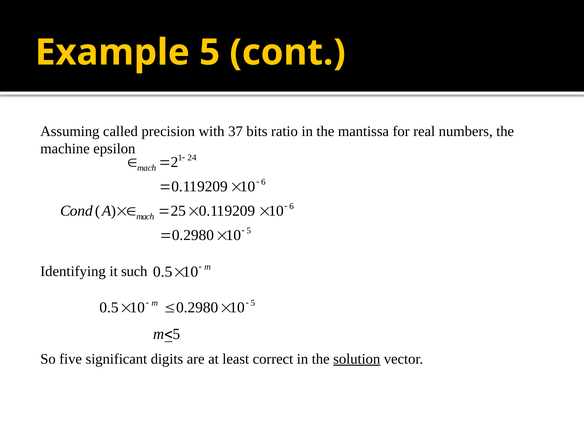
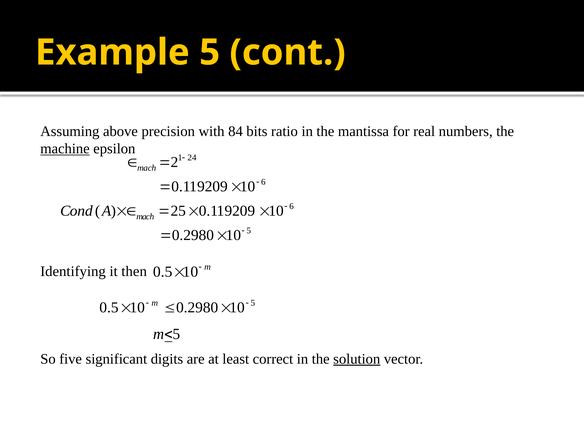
called: called -> above (120, 131)
37: 37 -> 84 (236, 131)
machine underline: none -> present (65, 149)
such: such -> then (134, 271)
